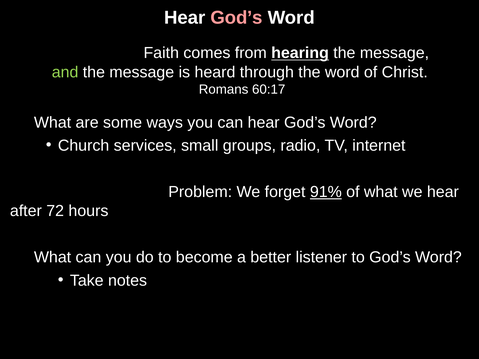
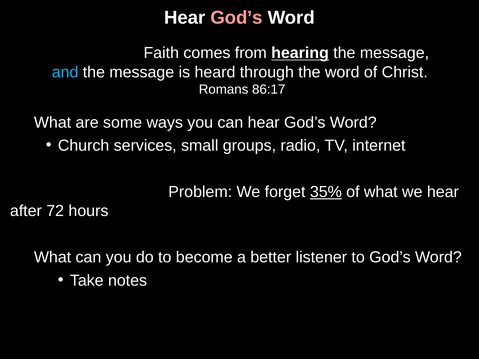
and colour: light green -> light blue (65, 72)
60:17: 60:17 -> 86:17 (269, 90)
91%: 91% -> 35% (326, 192)
